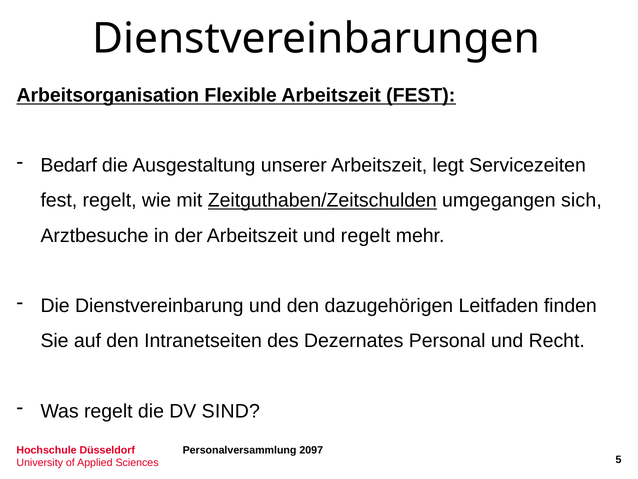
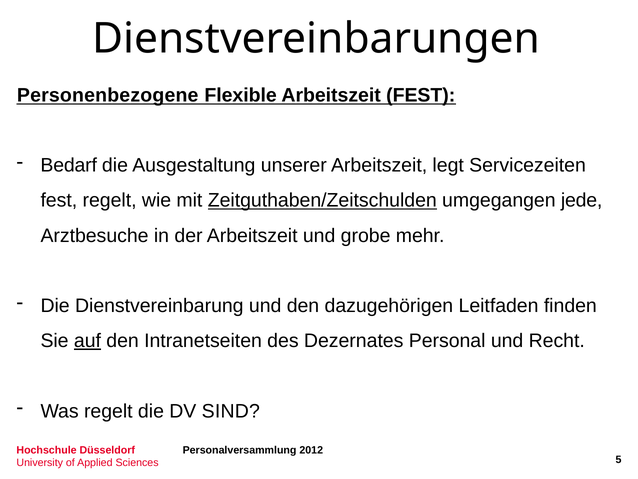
Arbeitsorganisation: Arbeitsorganisation -> Personenbezogene (108, 95)
sich: sich -> jede (582, 200)
und regelt: regelt -> grobe (366, 235)
auf underline: none -> present (87, 341)
2097: 2097 -> 2012 (311, 450)
